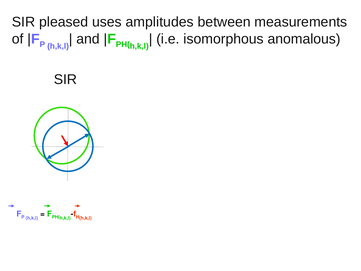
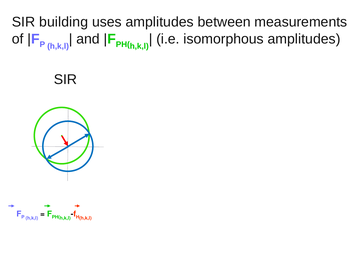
pleased: pleased -> building (64, 22)
isomorphous anomalous: anomalous -> amplitudes (304, 39)
